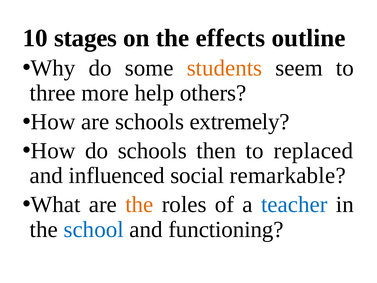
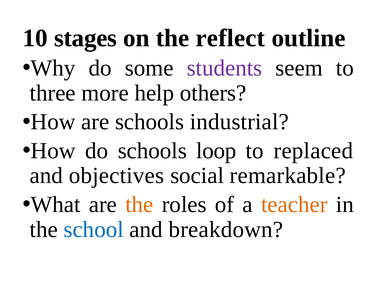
effects: effects -> reflect (230, 38)
students colour: orange -> purple (224, 68)
extremely: extremely -> industrial (239, 122)
then: then -> loop (216, 151)
influenced: influenced -> objectives (116, 175)
teacher colour: blue -> orange (294, 204)
functioning: functioning -> breakdown (226, 229)
